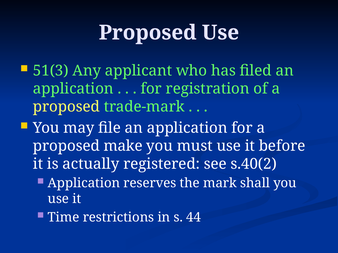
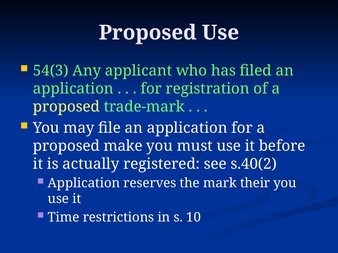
51(3: 51(3 -> 54(3 (51, 71)
shall: shall -> their (255, 184)
44: 44 -> 10 (194, 218)
